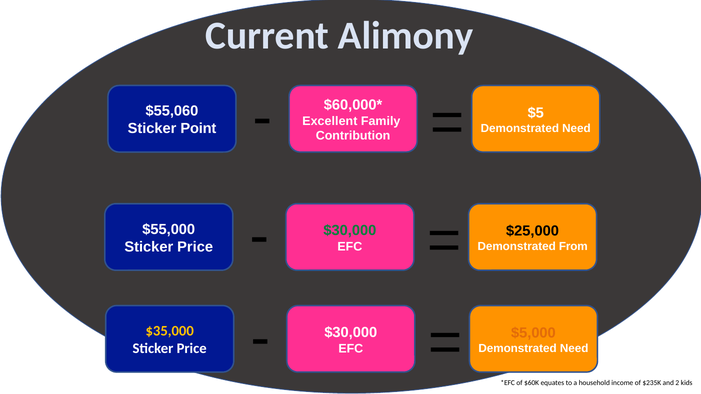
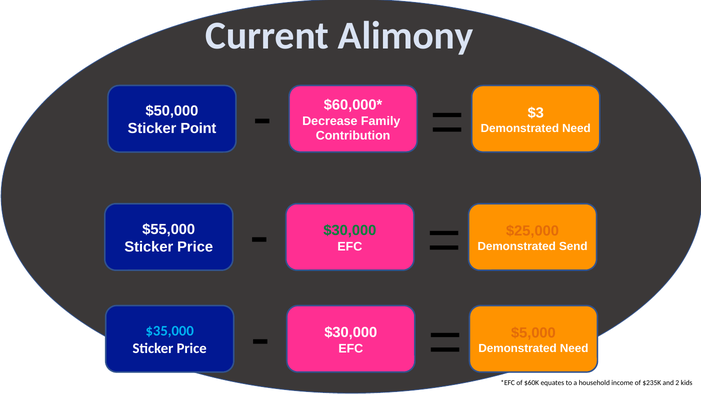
$55,060: $55,060 -> $50,000 (172, 111)
Excellent: Excellent -> Decrease (330, 121)
$5: $5 -> $3 (536, 113)
$25,000 colour: black -> orange (533, 231)
From: From -> Send (573, 247)
$35,000 colour: yellow -> light blue (170, 331)
